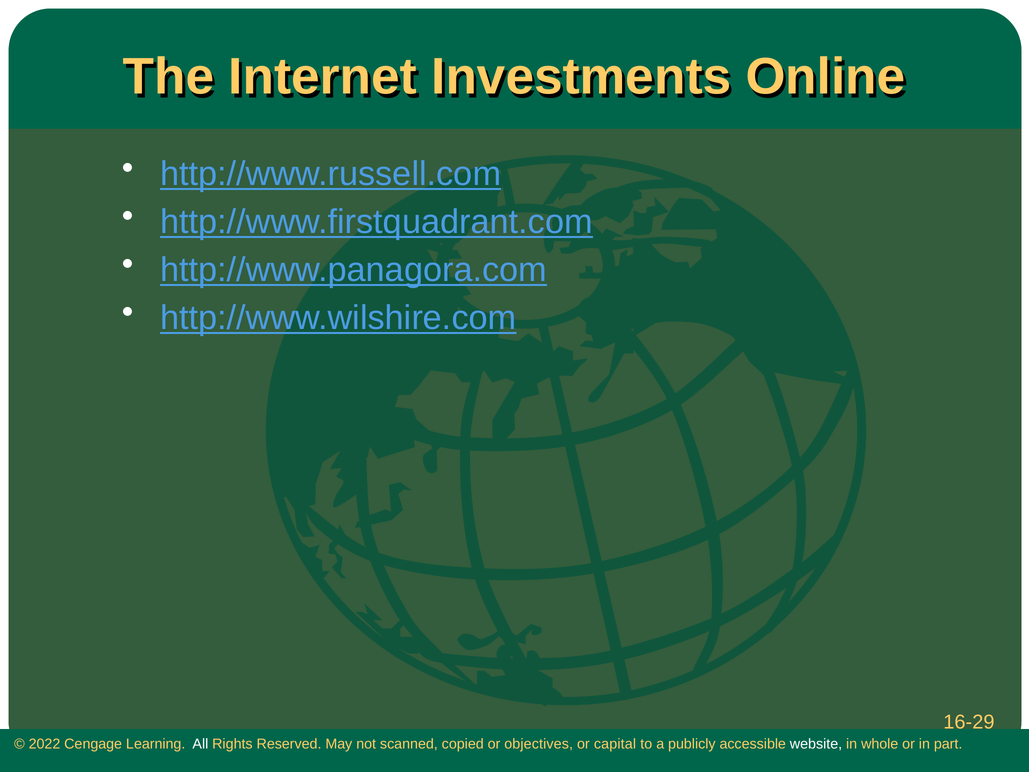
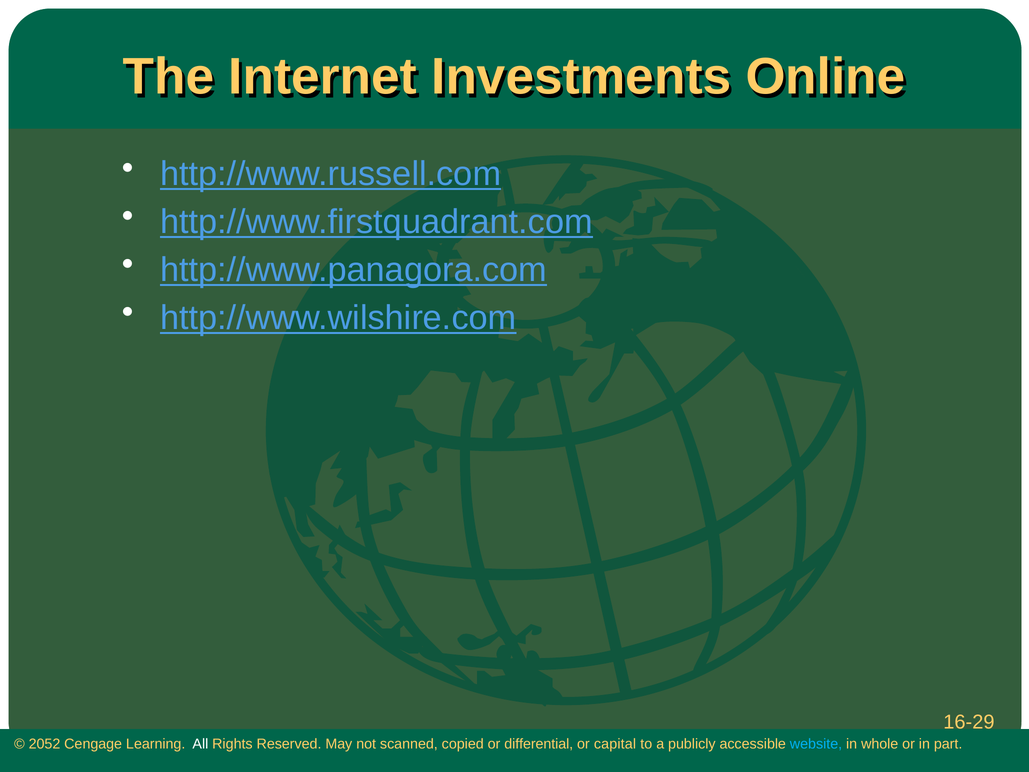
2022: 2022 -> 2052 (44, 744)
objectives: objectives -> differential (539, 744)
website colour: white -> light blue (816, 744)
